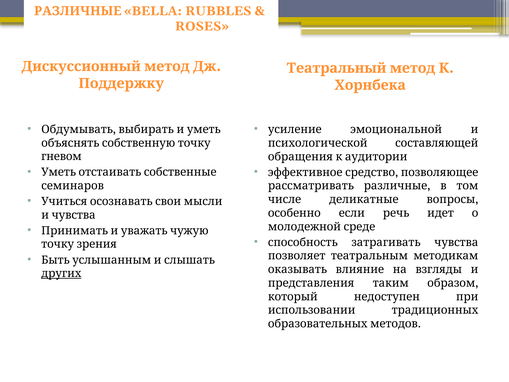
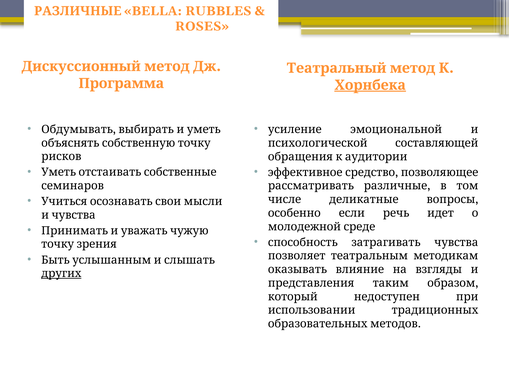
Поддержку: Поддержку -> Программа (121, 83)
Хорнбека underline: none -> present (370, 85)
гневом: гневом -> рисков (61, 156)
